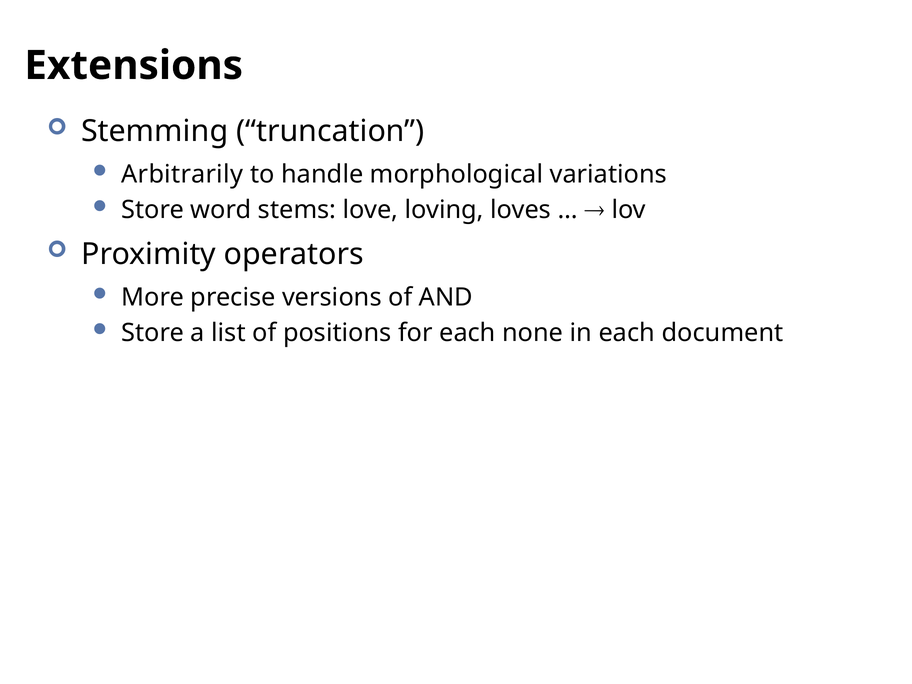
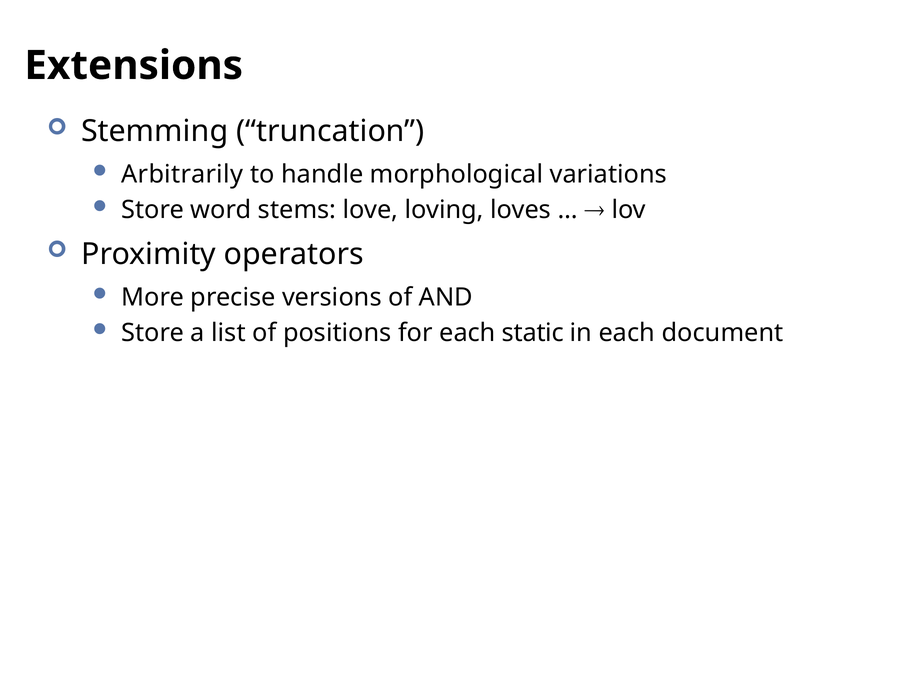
none: none -> static (533, 333)
